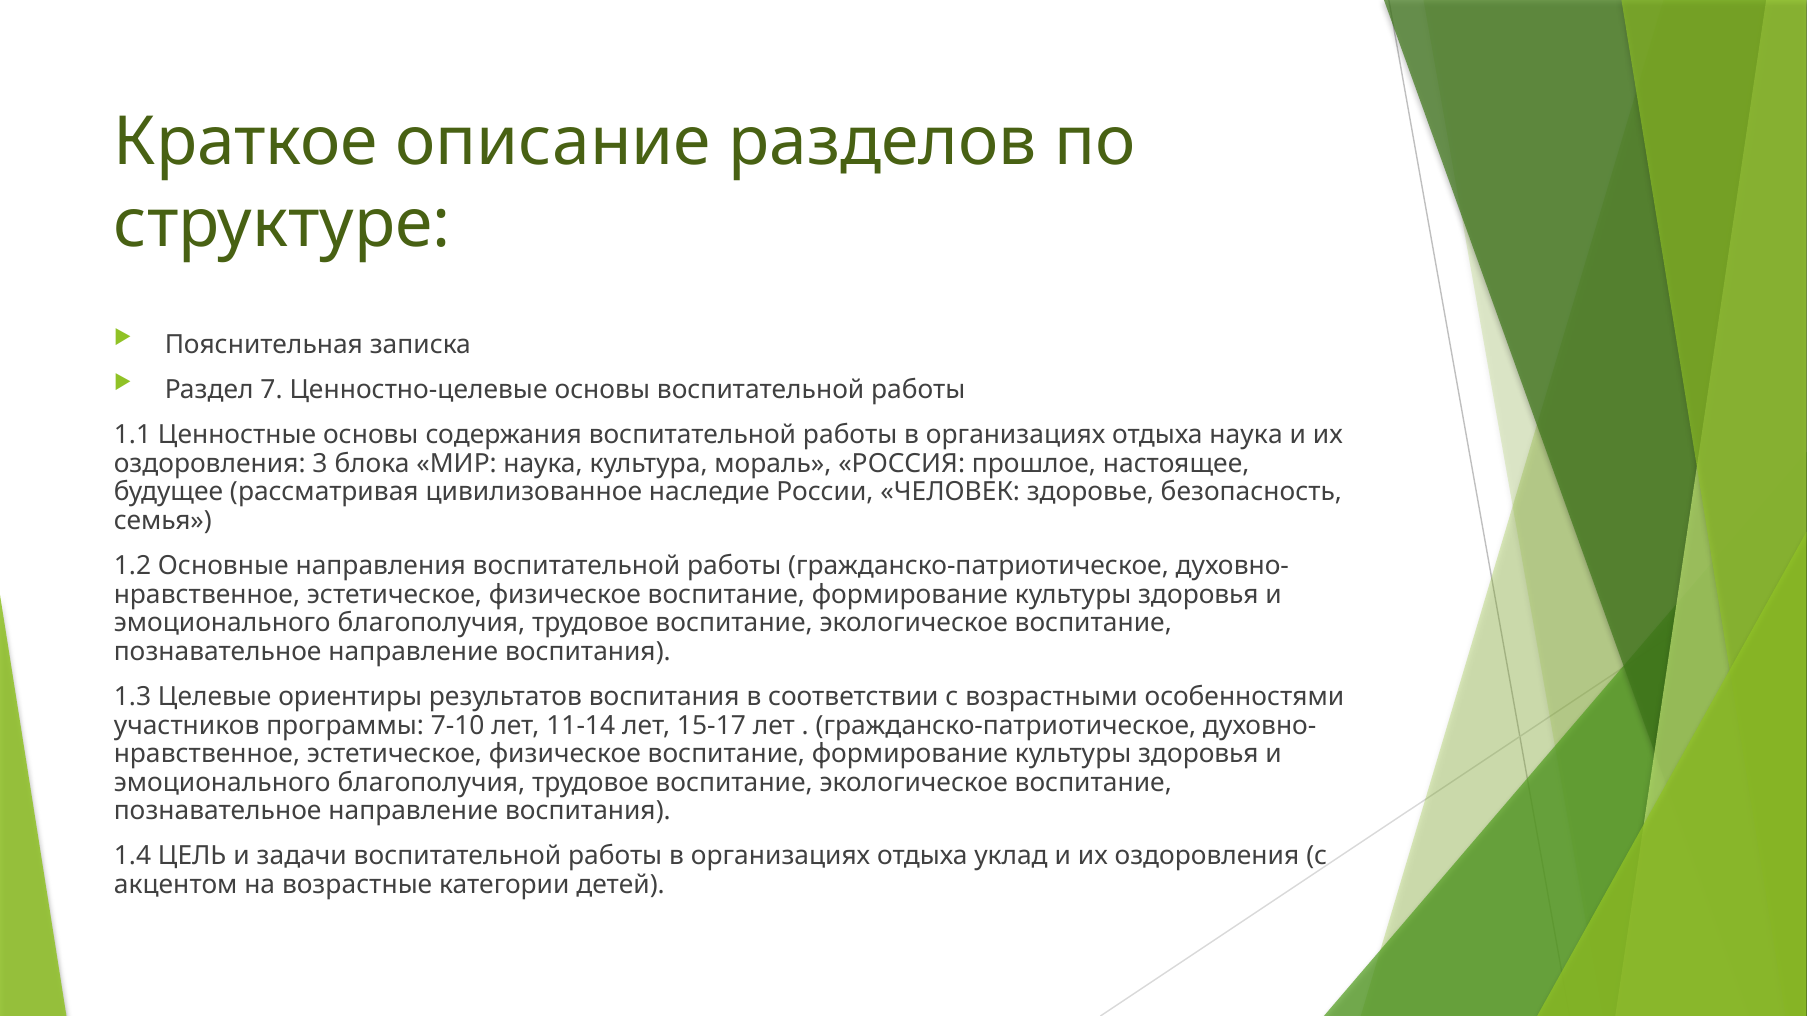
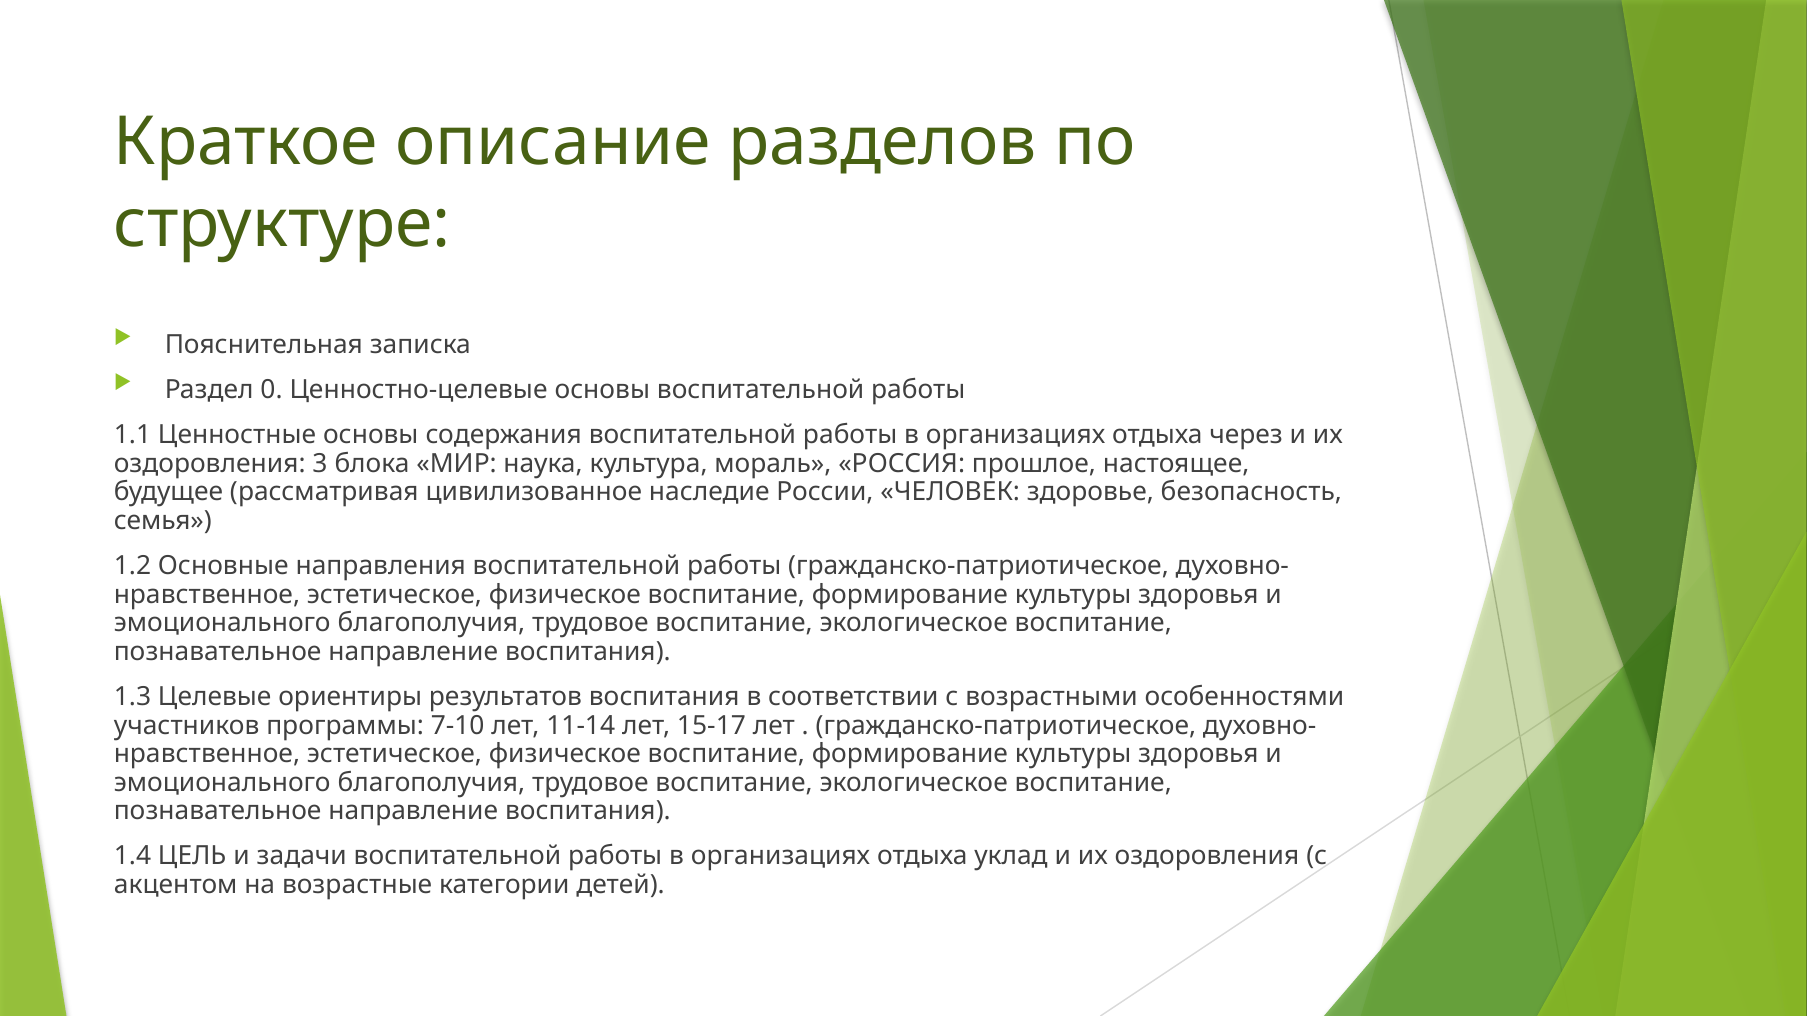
7: 7 -> 0 (272, 390)
отдыха наука: наука -> через (1246, 435)
